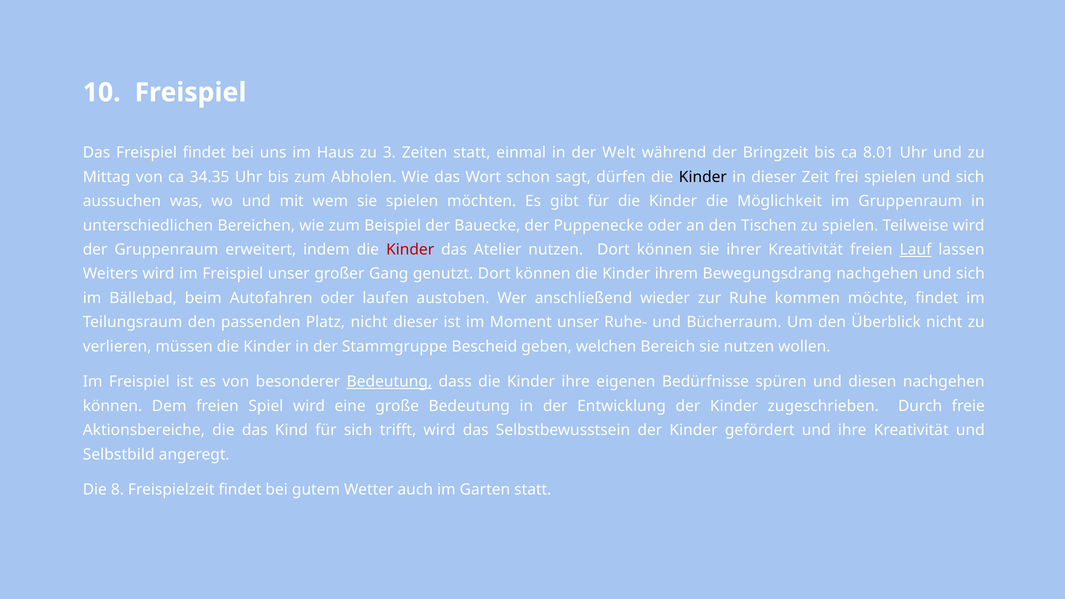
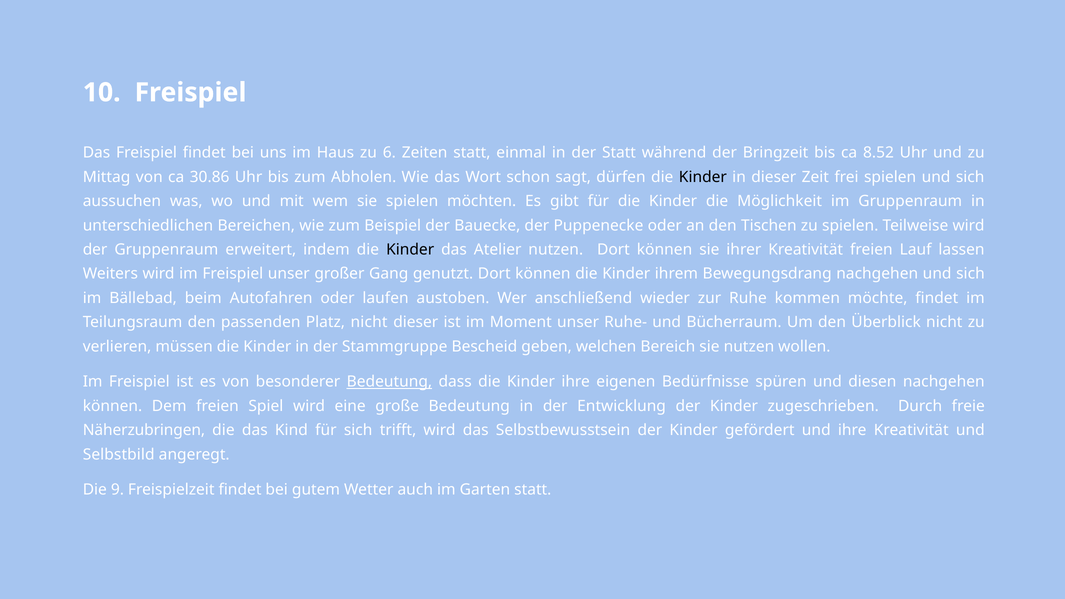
3: 3 -> 6 (389, 153)
der Welt: Welt -> Statt (619, 153)
8.01: 8.01 -> 8.52 (878, 153)
34.35: 34.35 -> 30.86 (210, 177)
Kinder colour: red -> black (410, 250)
Lauf underline: present -> none (916, 250)
Aktionsbereiche: Aktionsbereiche -> Näherzubringen (144, 430)
8: 8 -> 9 (117, 490)
